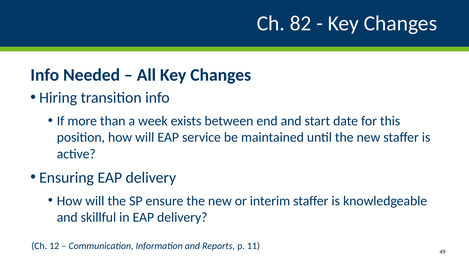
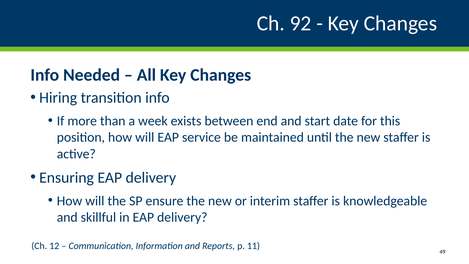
82: 82 -> 92 (301, 23)
